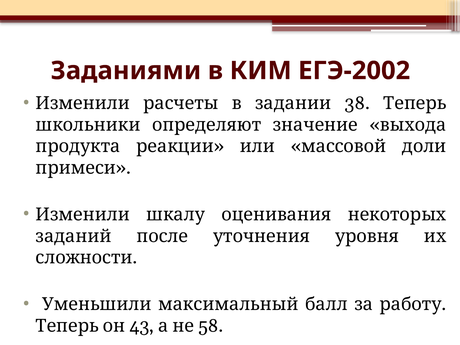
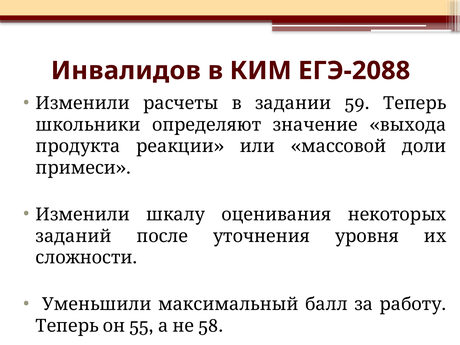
Заданиями: Заданиями -> Инвалидов (126, 71)
ЕГЭ-2002: ЕГЭ-2002 -> ЕГЭ-2088 (354, 71)
38: 38 -> 59 (357, 103)
43: 43 -> 55 (142, 326)
